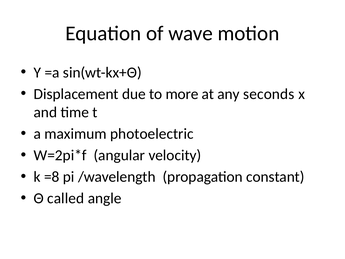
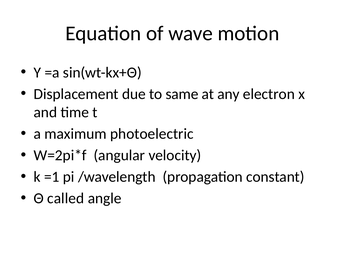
more: more -> same (182, 94)
seconds: seconds -> electron (269, 94)
=8: =8 -> =1 (52, 177)
